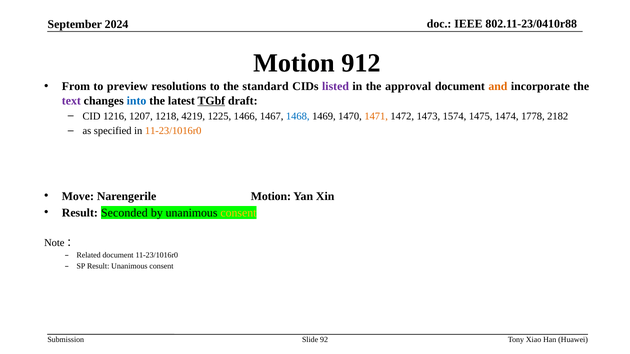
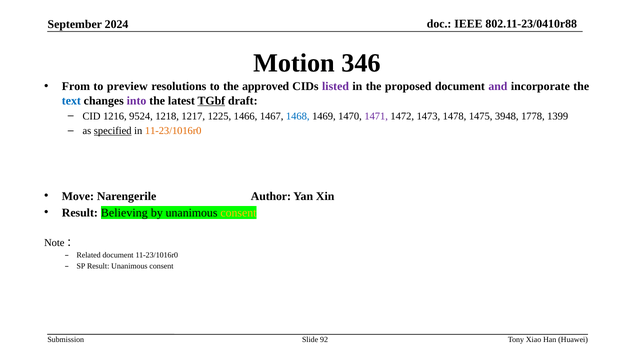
912: 912 -> 346 (361, 63)
standard: standard -> approved (266, 87)
approval: approval -> proposed (408, 87)
and colour: orange -> purple (498, 87)
text colour: purple -> blue (71, 101)
into colour: blue -> purple (137, 101)
1207: 1207 -> 9524 (141, 116)
4219: 4219 -> 1217 (193, 116)
1471 colour: orange -> purple (376, 116)
1574: 1574 -> 1478 (455, 116)
1474: 1474 -> 3948 (507, 116)
2182: 2182 -> 1399 (558, 116)
specified underline: none -> present (113, 131)
Narengerile Motion: Motion -> Author (271, 196)
Seconded: Seconded -> Believing (124, 213)
